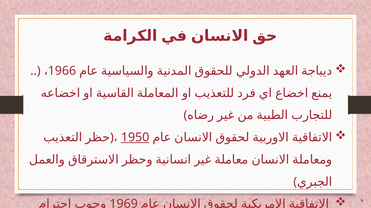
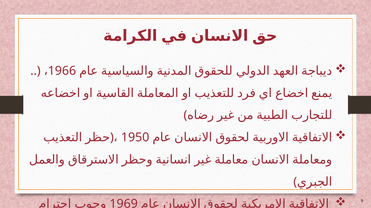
1950 underline: present -> none (135, 138)
